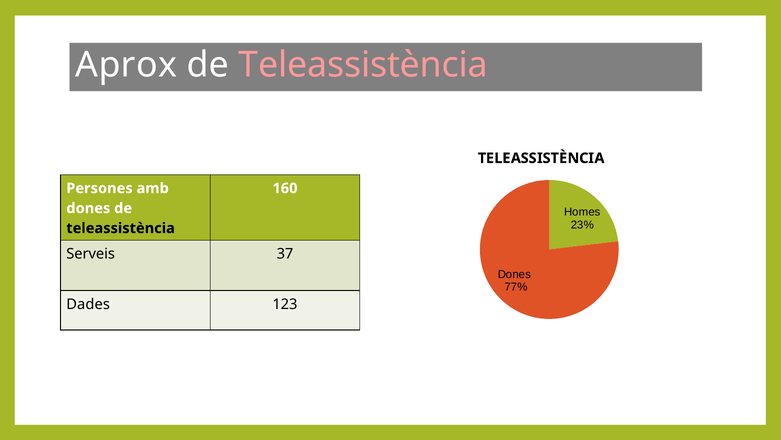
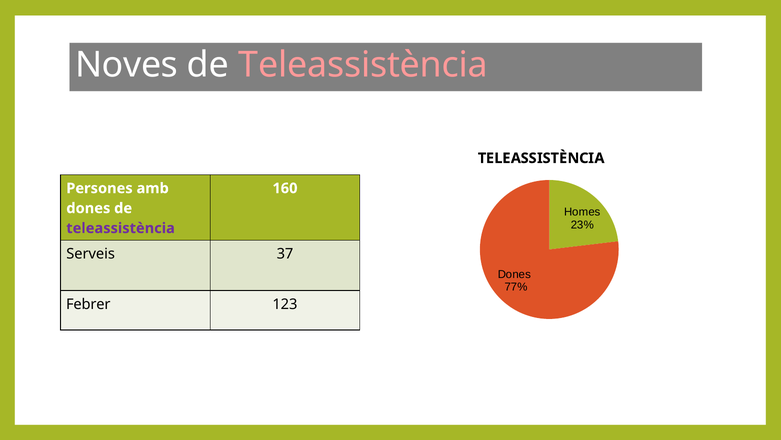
Aprox: Aprox -> Noves (127, 65)
teleassistència colour: black -> purple (121, 228)
Dades: Dades -> Febrer (88, 304)
